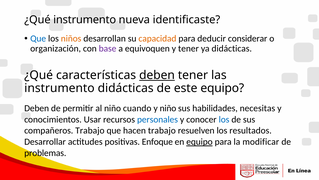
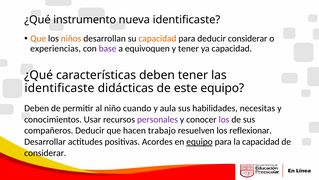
Que colour: blue -> orange (38, 38)
organización: organización -> experiencias (56, 48)
ya didácticas: didácticas -> capacidad (232, 48)
deben underline: present -> none (157, 75)
instrumento: instrumento -> identificaste (59, 88)
y niño: niño -> aula (168, 108)
personales colour: blue -> purple (157, 119)
los colour: blue -> purple (224, 119)
compañeros Trabajo: Trabajo -> Deducir (90, 130)
resultados: resultados -> reflexionar (251, 130)
Enfoque: Enfoque -> Acordes (157, 141)
la modificar: modificar -> capacidad (261, 141)
problemas: problemas -> considerar (45, 153)
